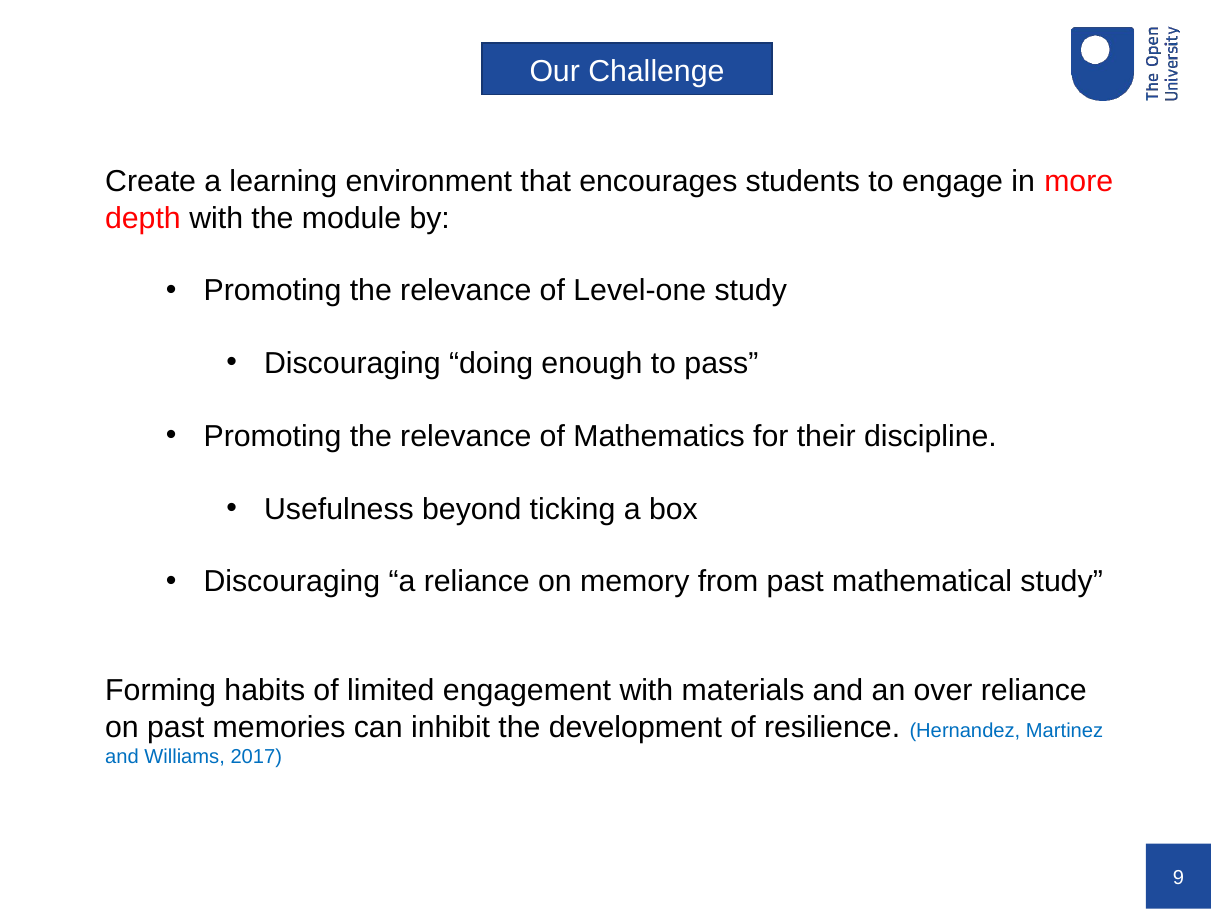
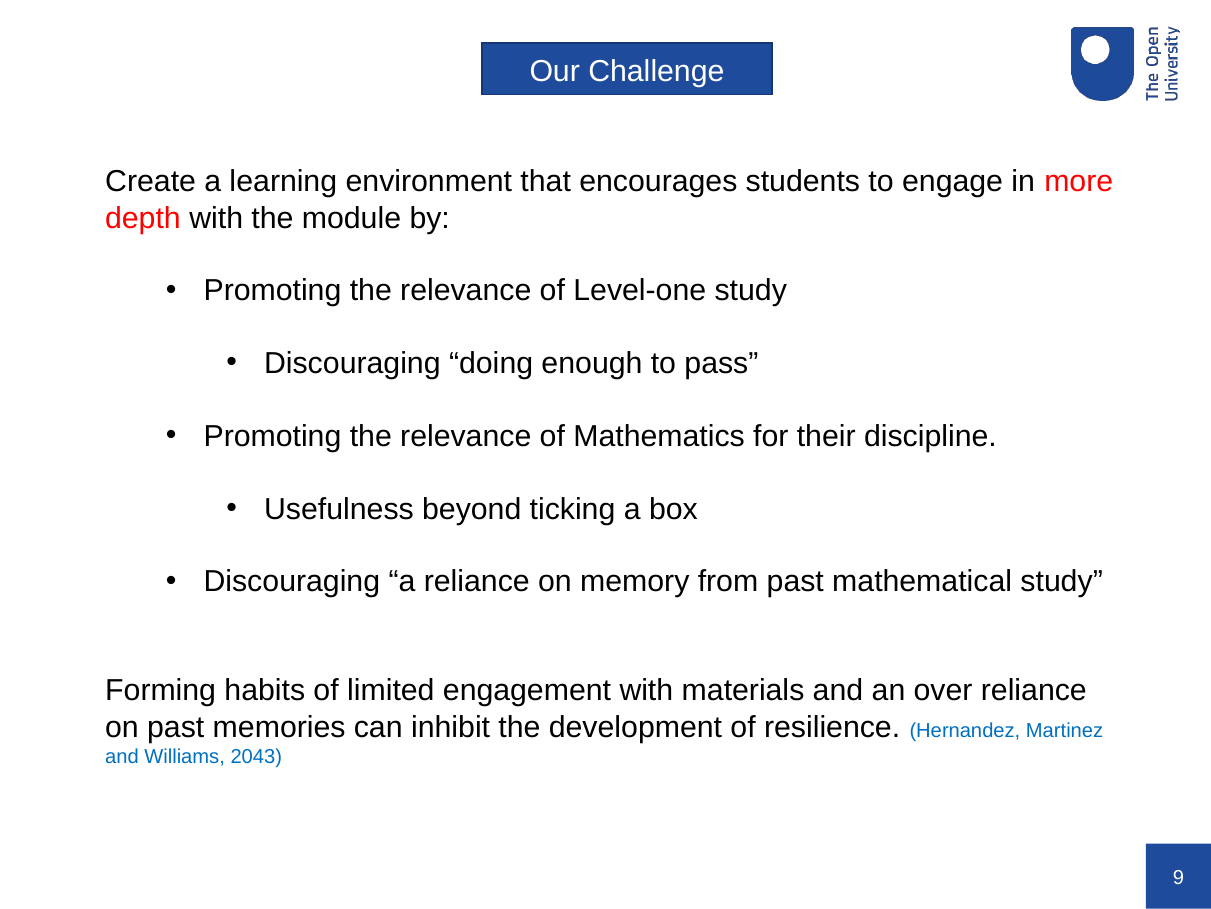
2017: 2017 -> 2043 (256, 756)
